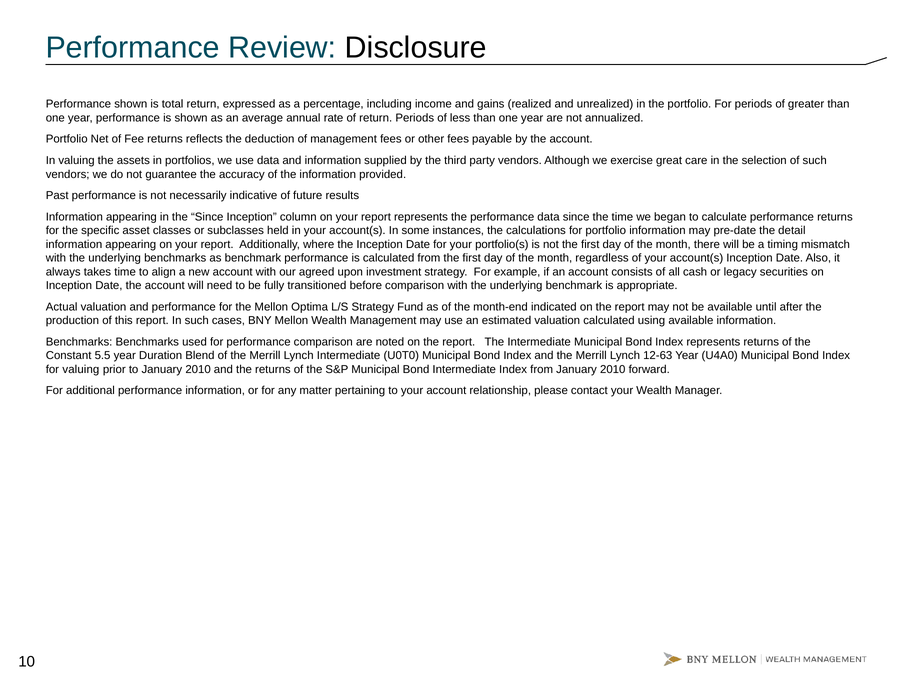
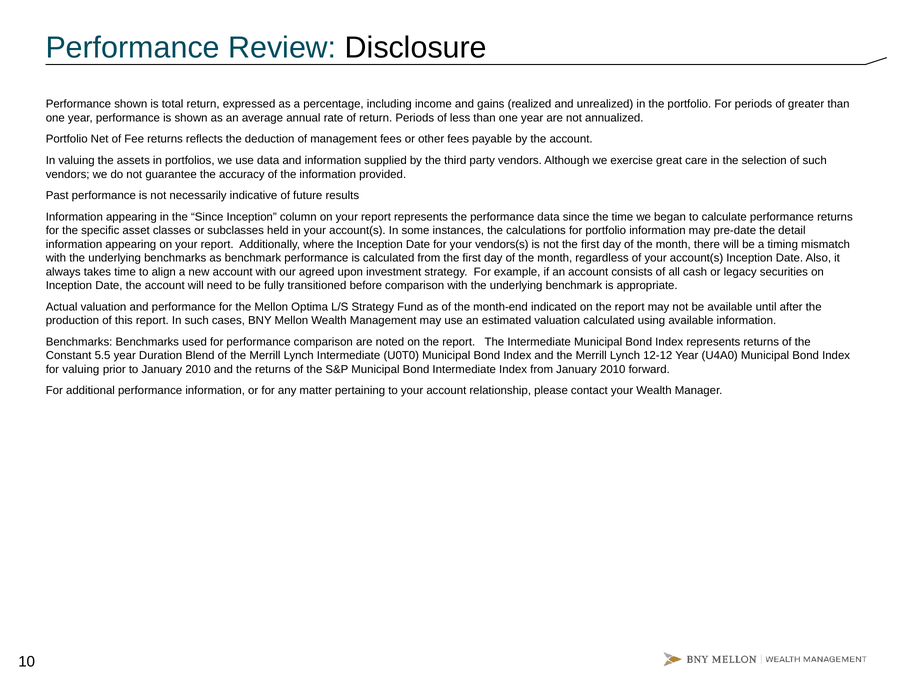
portfolio(s: portfolio(s -> vendors(s (502, 245)
12-63: 12-63 -> 12-12 (658, 356)
